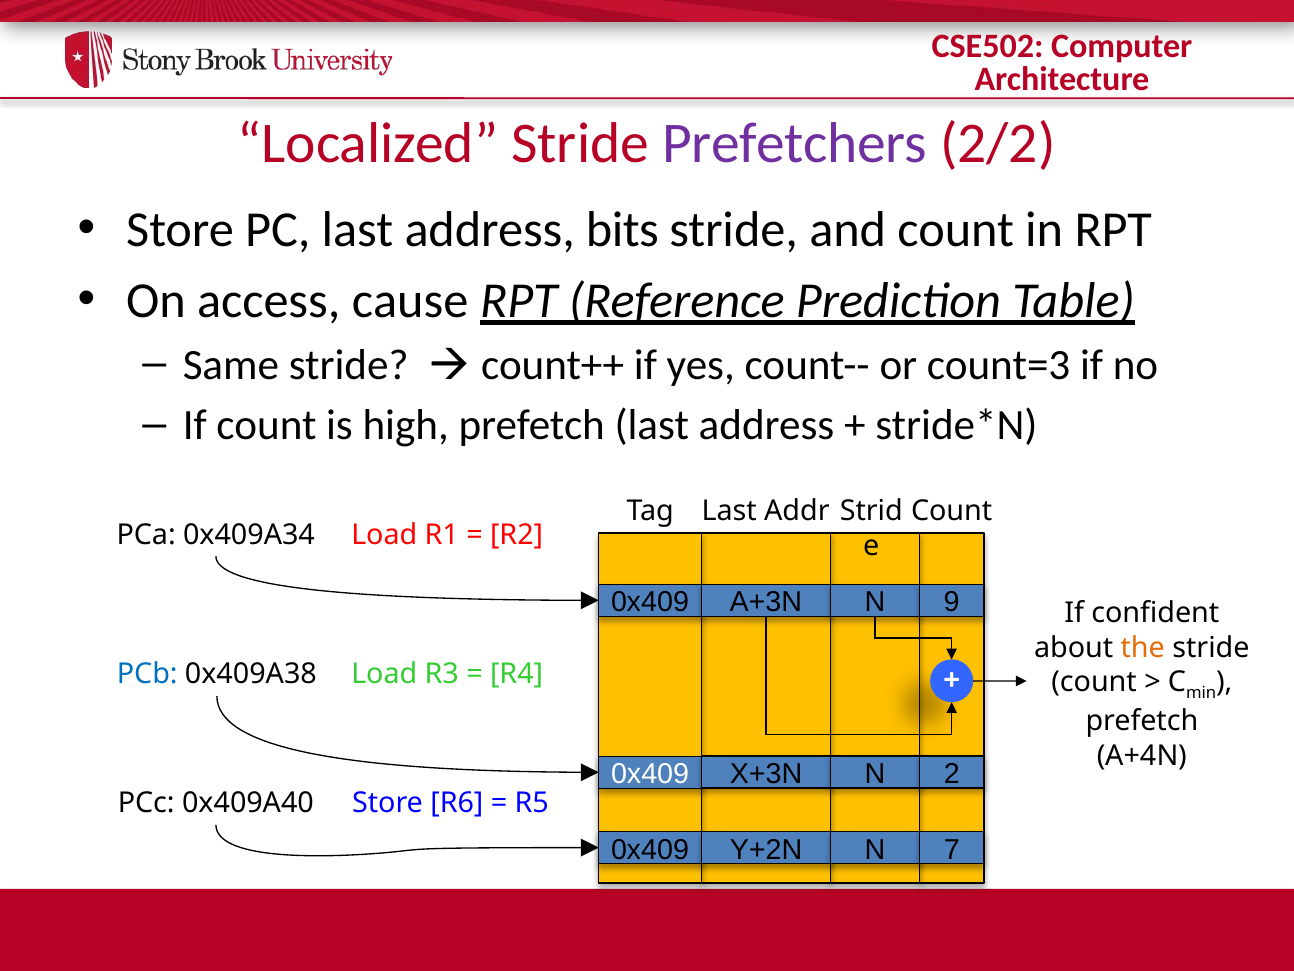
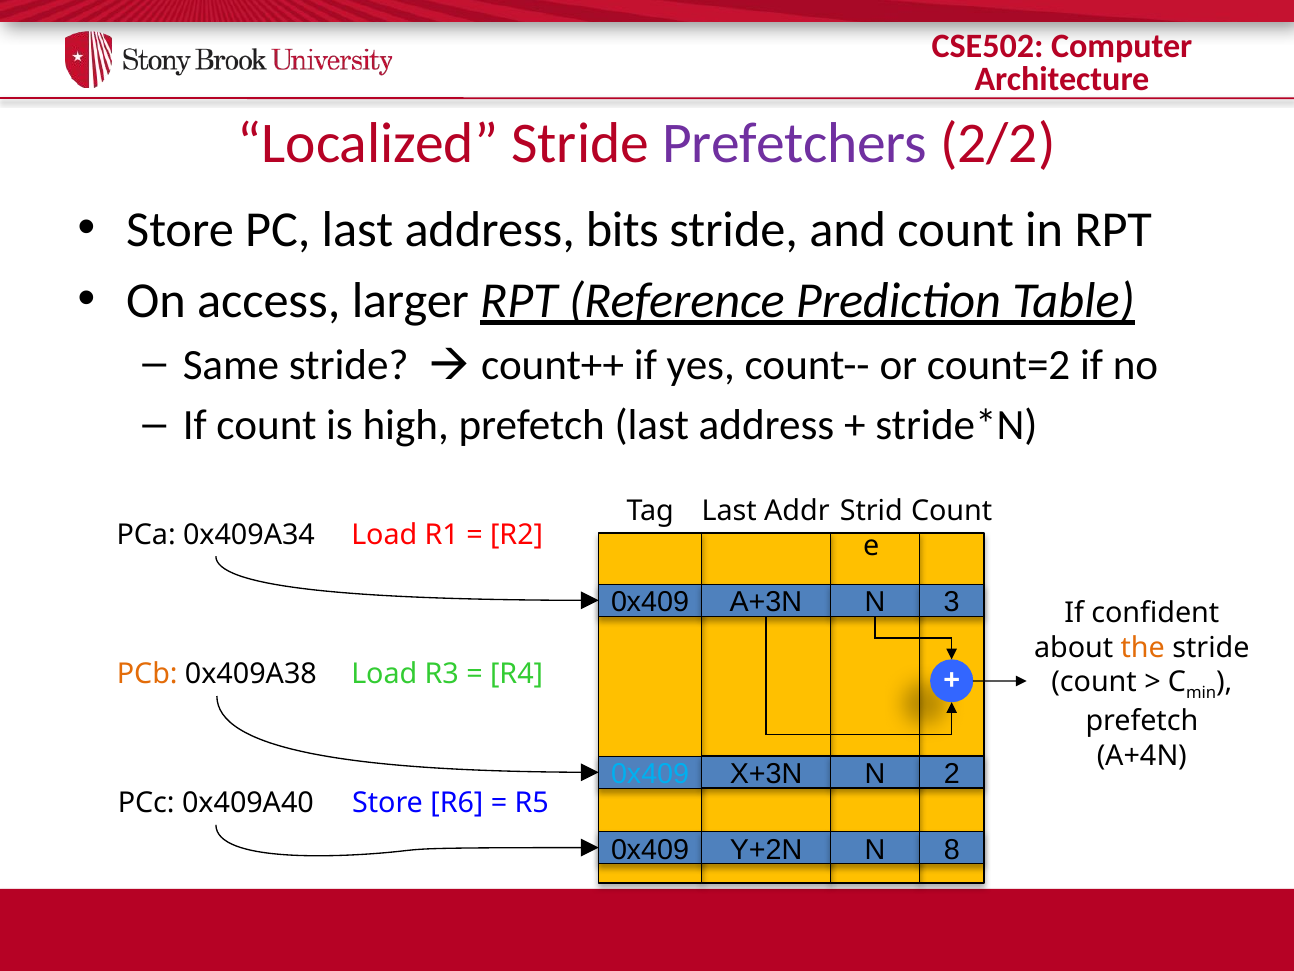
cause: cause -> larger (410, 300)
count=3: count=3 -> count=2 (999, 365)
9: 9 -> 3 (952, 602)
PCb colour: blue -> orange (147, 674)
0x409 colour: white -> light blue (650, 774)
7: 7 -> 8 (952, 849)
